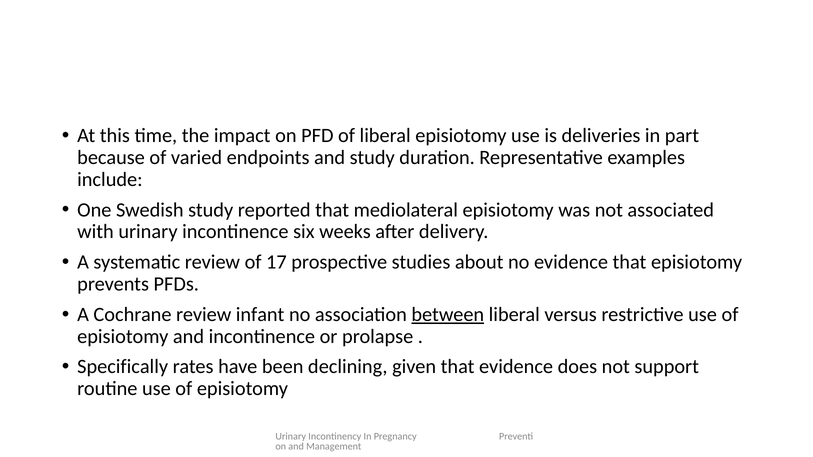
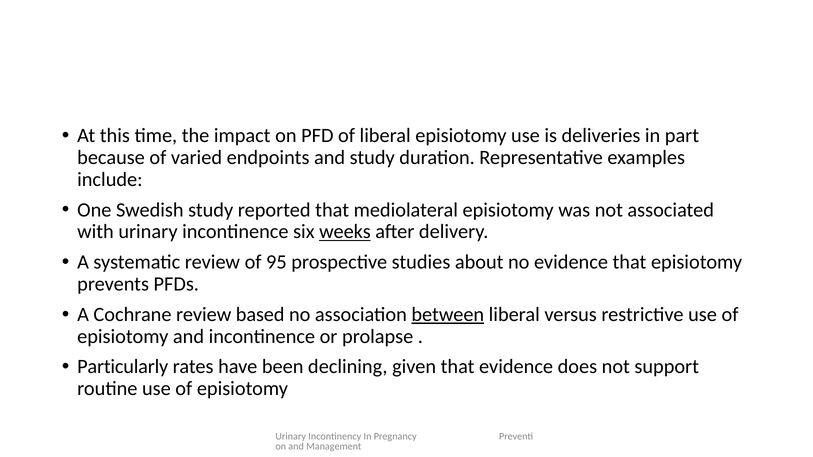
weeks underline: none -> present (345, 232)
17: 17 -> 95 (276, 262)
infant: infant -> based (260, 315)
Specifically: Specifically -> Particularly (123, 367)
